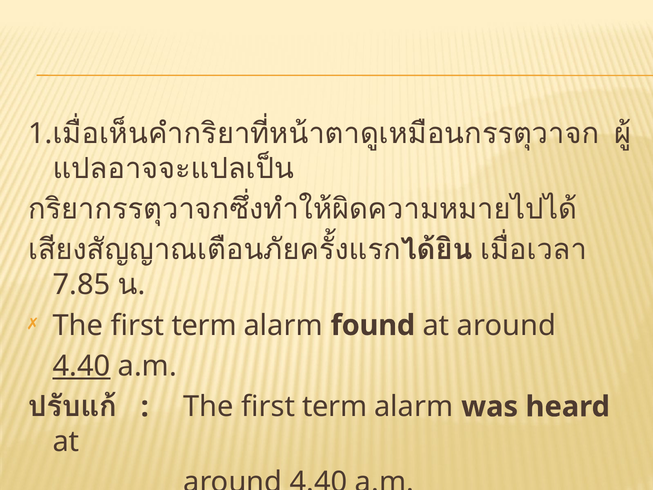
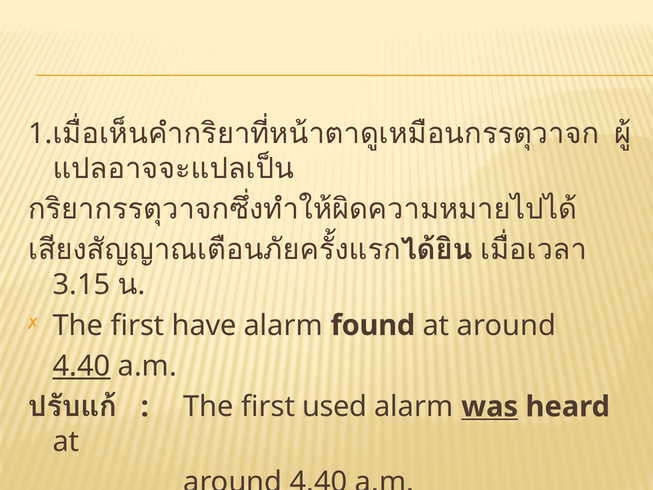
7.85: 7.85 -> 3.15 (81, 285)
term: term -> have (204, 325)
term: term -> used (335, 407)
was underline: none -> present (490, 407)
